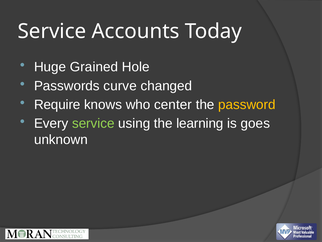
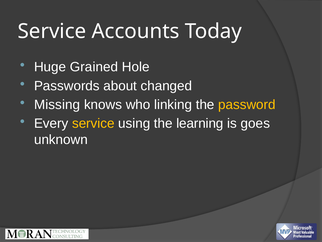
curve: curve -> about (120, 86)
Require: Require -> Missing (57, 104)
center: center -> linking (173, 104)
service colour: light green -> yellow (93, 123)
